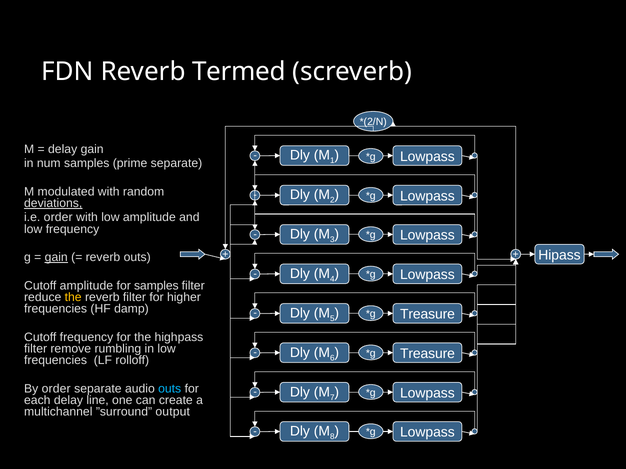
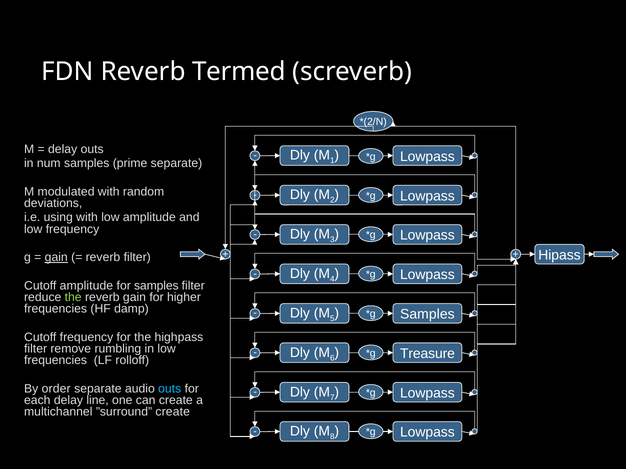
delay gain: gain -> outs (92, 150)
deviations underline: present -> none (53, 204)
i.e order: order -> using (58, 218)
reverb outs: outs -> filter (137, 258)
the colour: yellow -> light green (73, 298)
reverb filter: filter -> gain (134, 298)
Treasure: Treasure -> Samples (427, 315)
”surround output: output -> create (173, 412)
